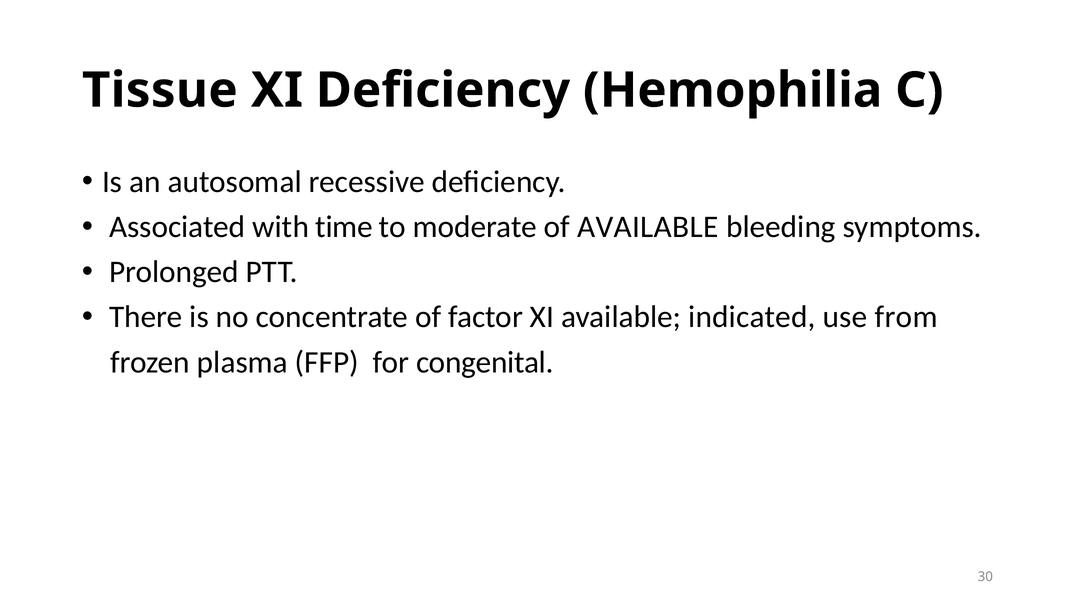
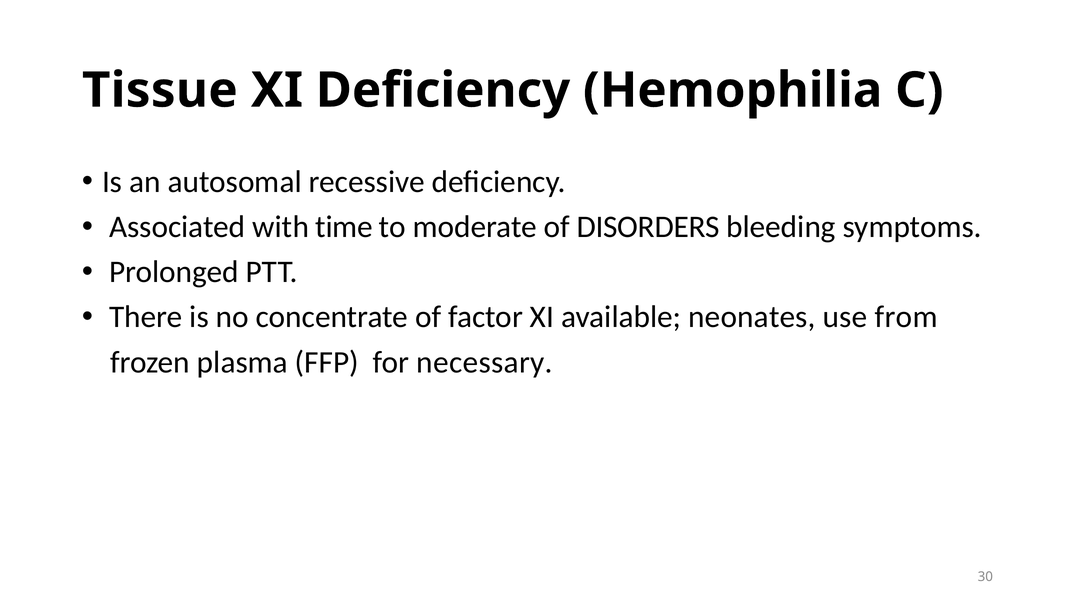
of AVAILABLE: AVAILABLE -> DISORDERS (648, 227)
indicated: indicated -> neonates (752, 317)
congenital: congenital -> necessary (485, 362)
